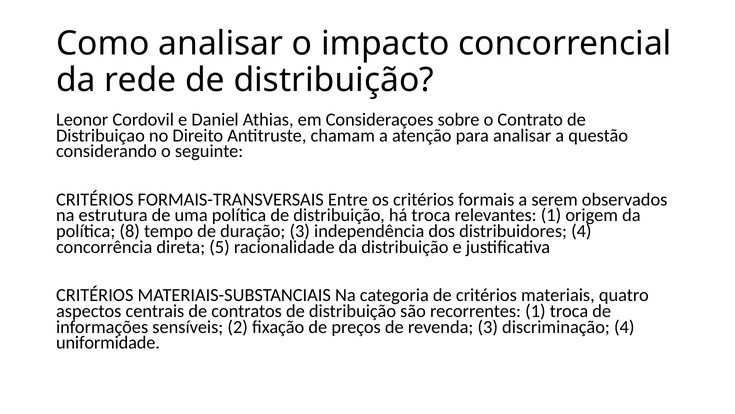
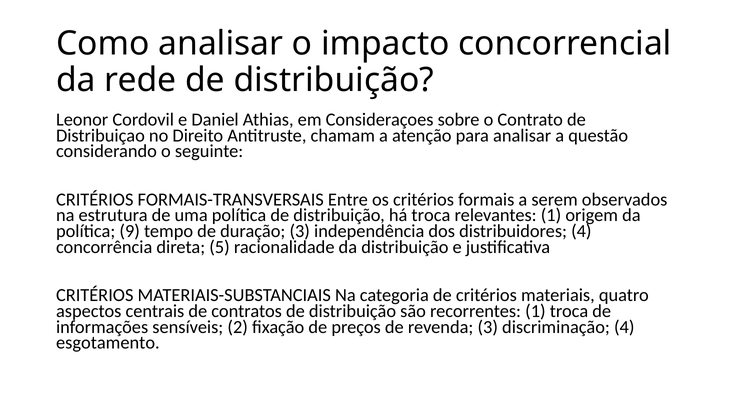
8: 8 -> 9 (130, 231)
uniformidade: uniformidade -> esgotamento (108, 342)
